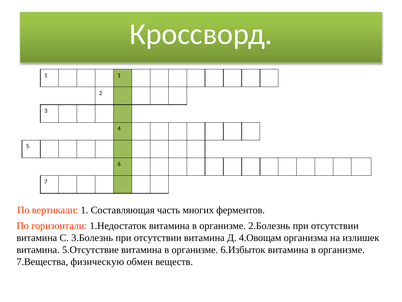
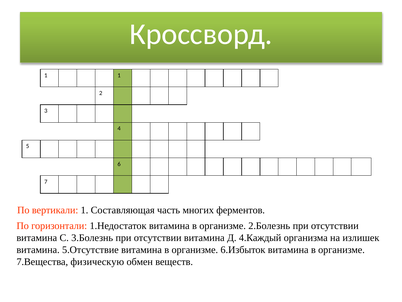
4.Овощам: 4.Овощам -> 4.Каждый (260, 237)
